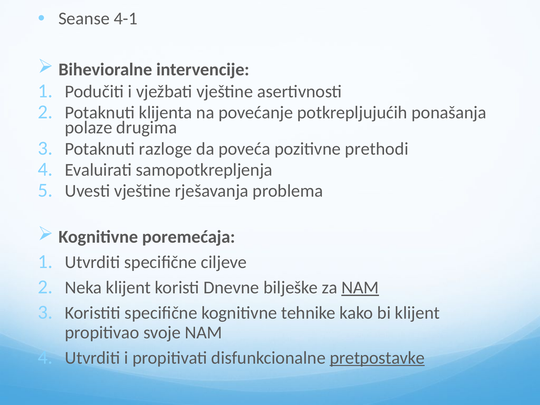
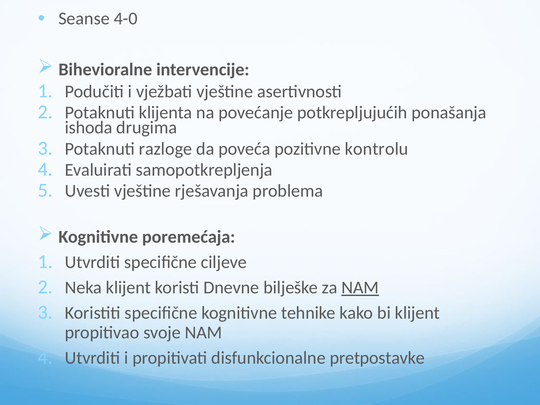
4-1: 4-1 -> 4-0 (126, 19)
polaze: polaze -> ishoda (89, 128)
prethodi: prethodi -> kontrolu (377, 149)
pretpostavke underline: present -> none (377, 358)
